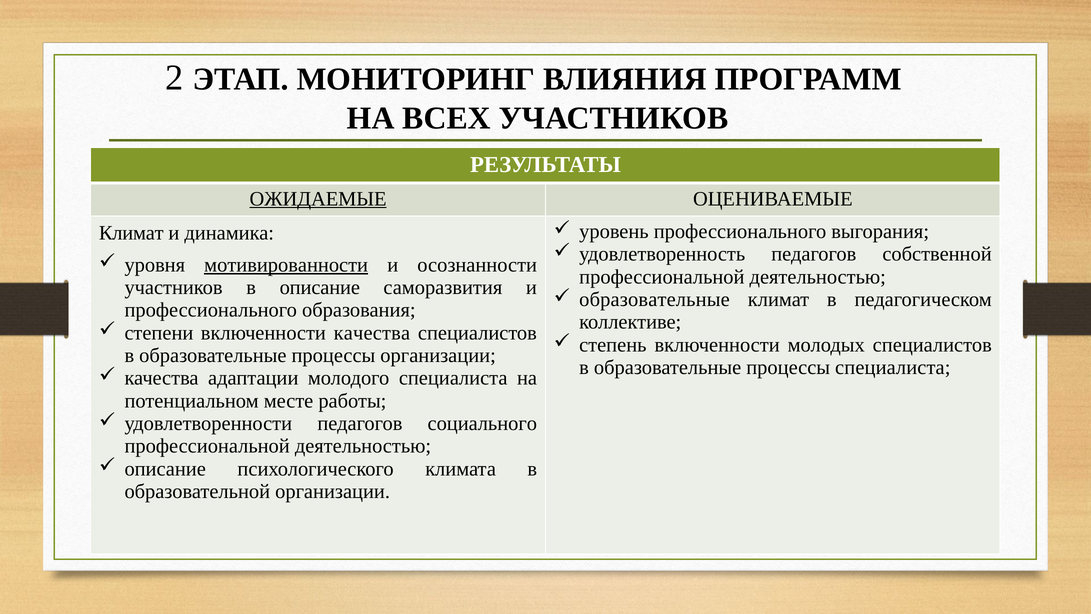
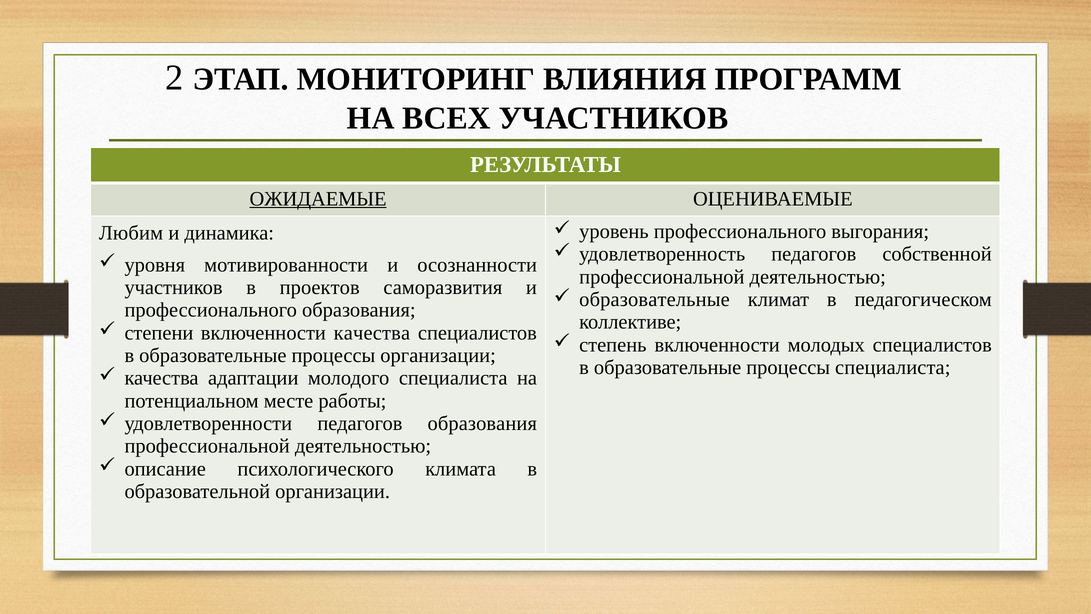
Климат: Климат -> Любим (131, 233)
мотивированности underline: present -> none (286, 265)
в описание: описание -> проектов (320, 287)
педагогов социального: социального -> образования (482, 423)
